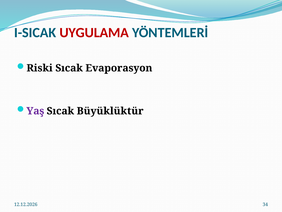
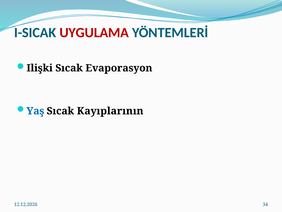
Riski: Riski -> Ilişki (40, 68)
Yaş colour: purple -> blue (35, 111)
Büyüklüktür: Büyüklüktür -> Kayıplarının (110, 111)
